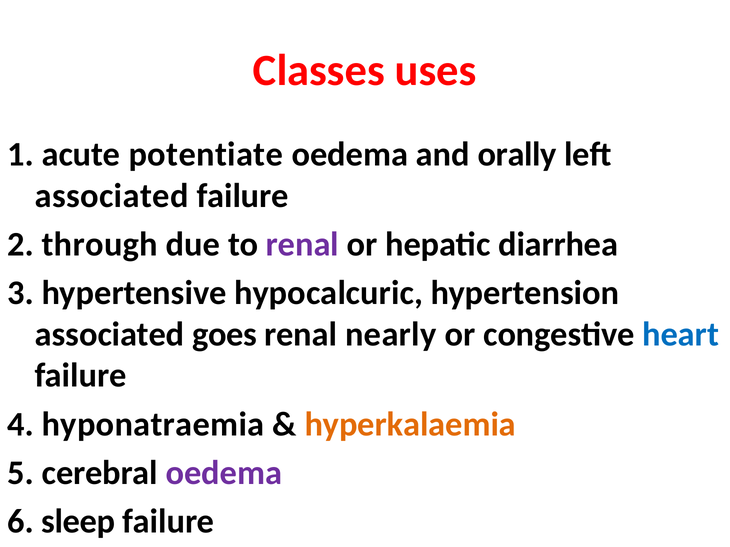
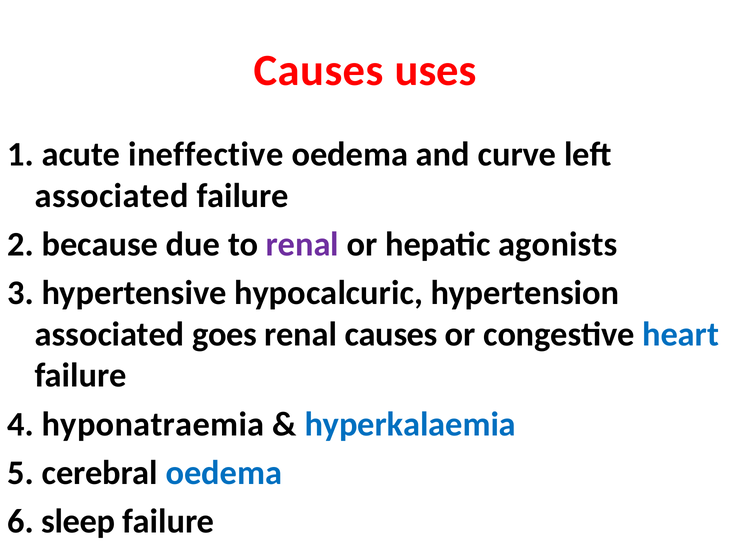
Classes: Classes -> Causes (319, 71)
potentiate: potentiate -> ineffective (206, 154)
orally: orally -> curve (517, 154)
through: through -> because (100, 245)
diarrhea: diarrhea -> agonists (558, 245)
renal nearly: nearly -> causes (391, 335)
hyperkalaemia colour: orange -> blue (410, 425)
oedema colour: purple -> blue (224, 473)
